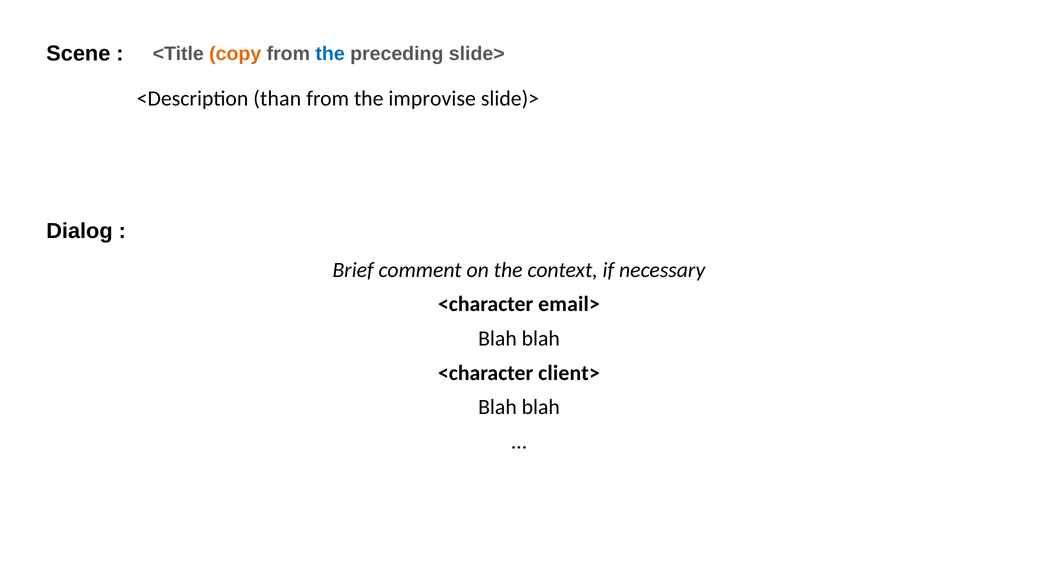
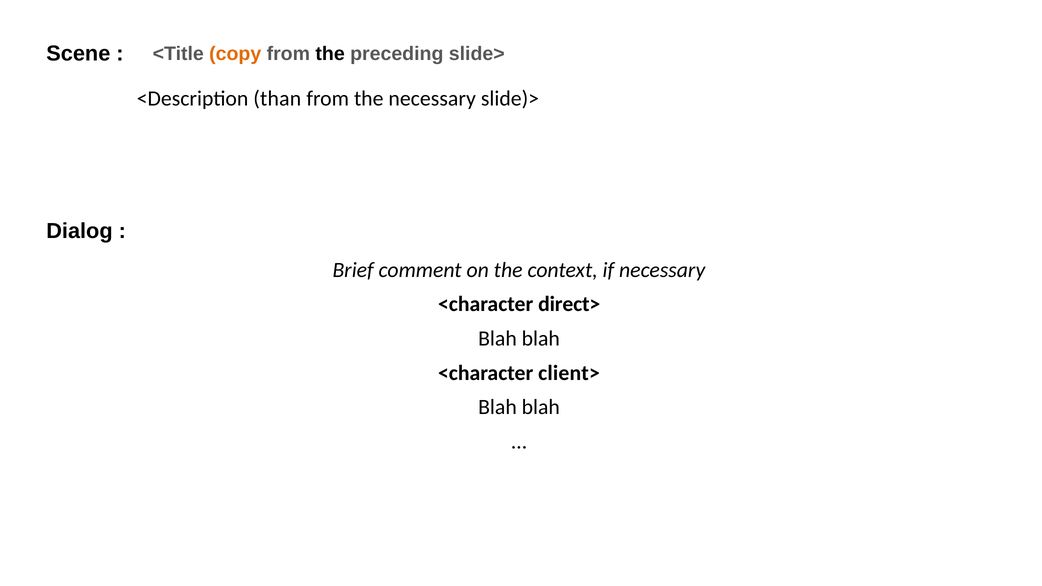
the colour: blue -> black (330, 54)
the improvise: improvise -> necessary (432, 99)
email>: email> -> direct> (569, 304)
